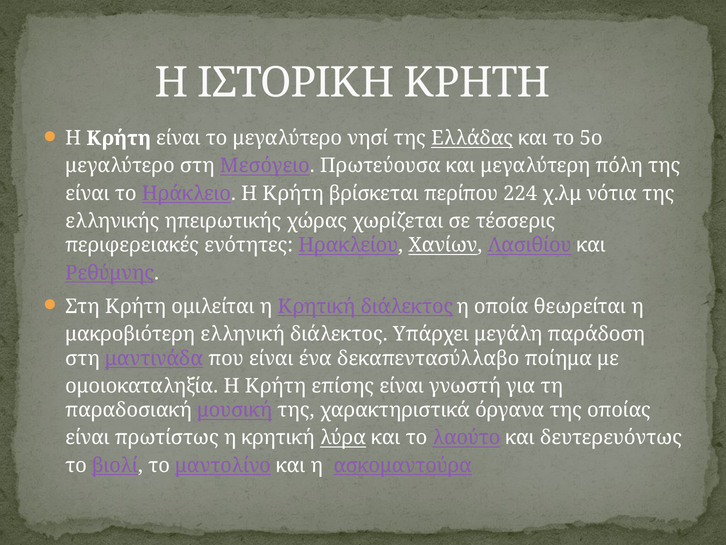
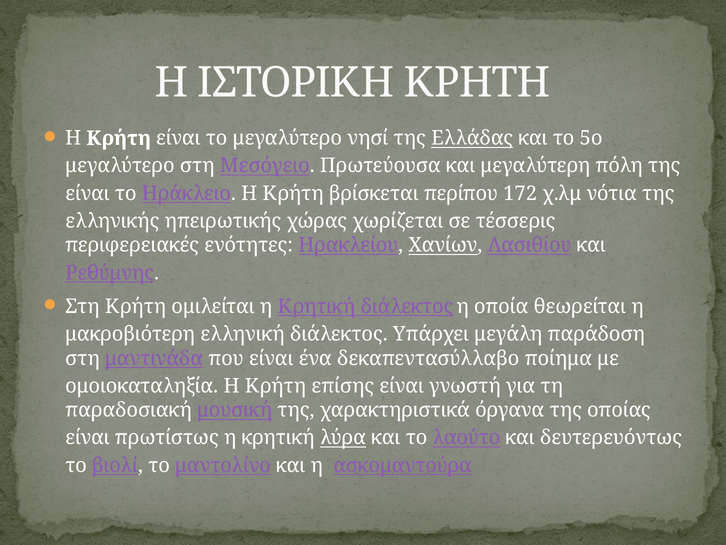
224: 224 -> 172 (520, 193)
